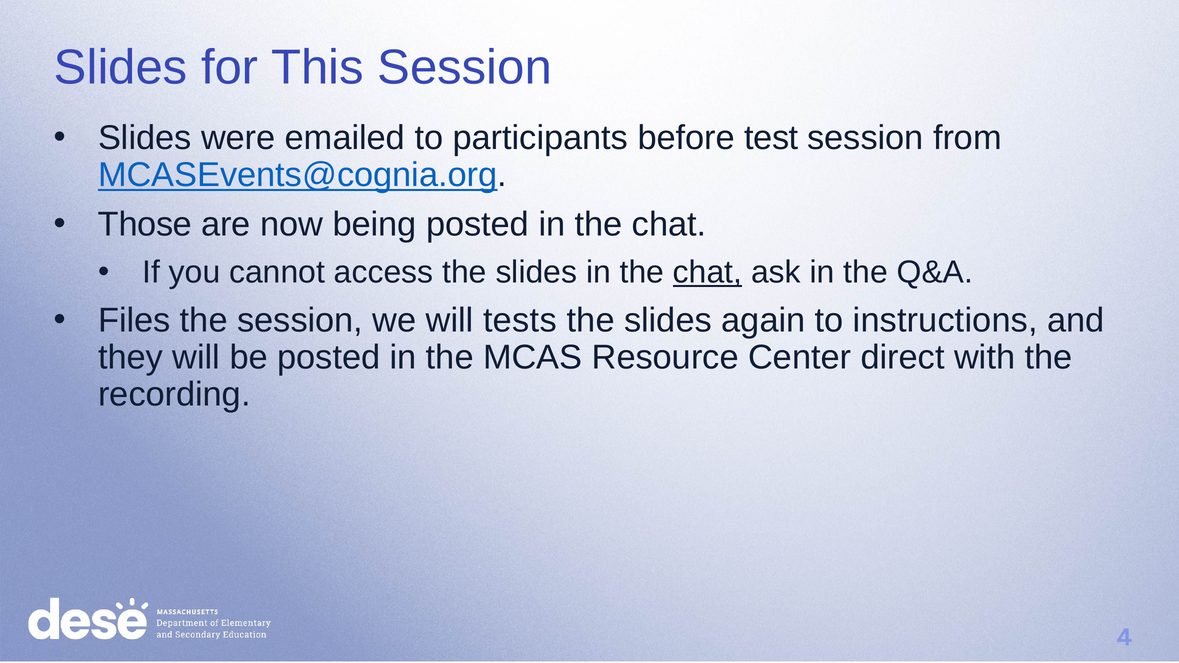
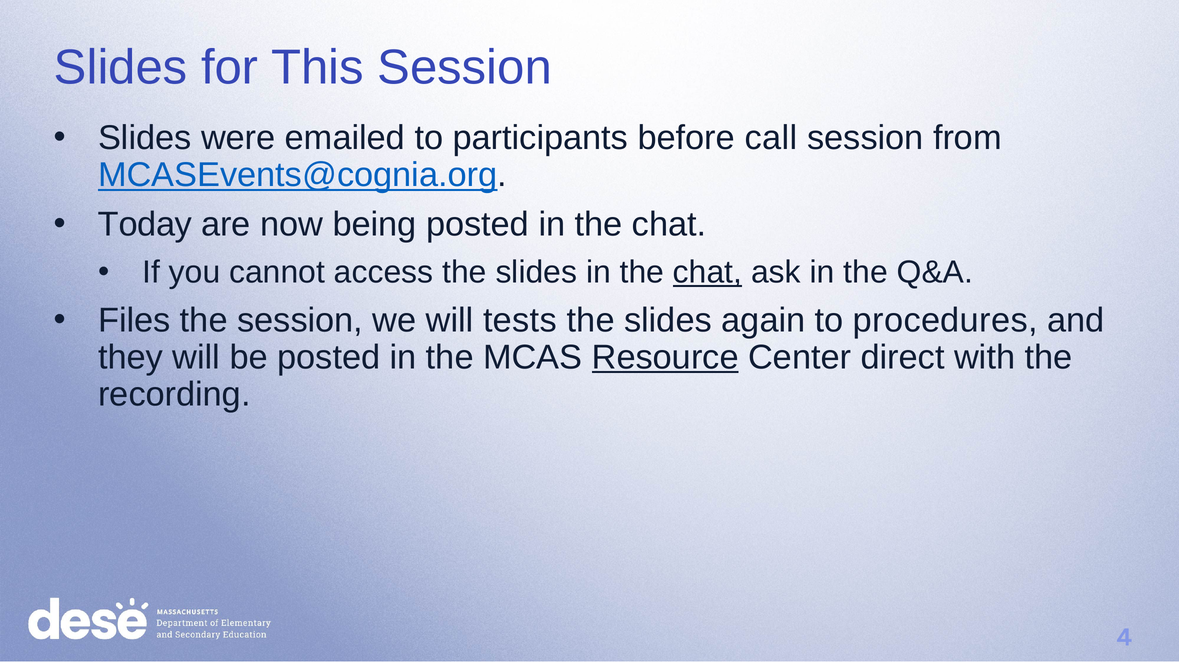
test: test -> call (771, 138)
Those: Those -> Today (145, 224)
instructions: instructions -> procedures (945, 320)
Resource underline: none -> present (665, 358)
